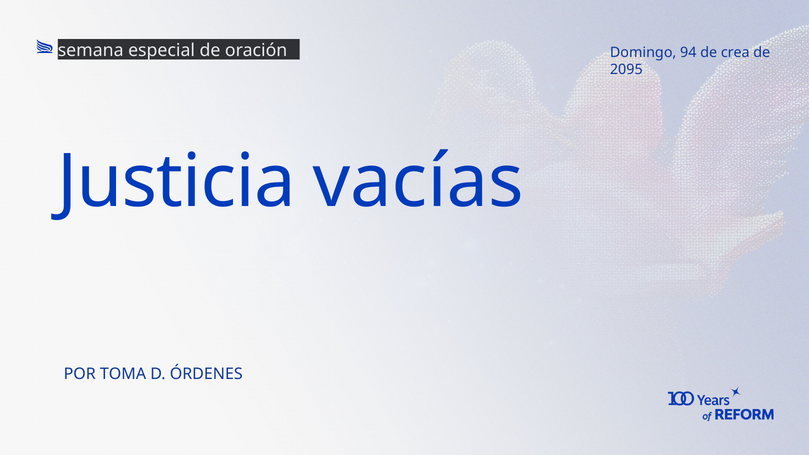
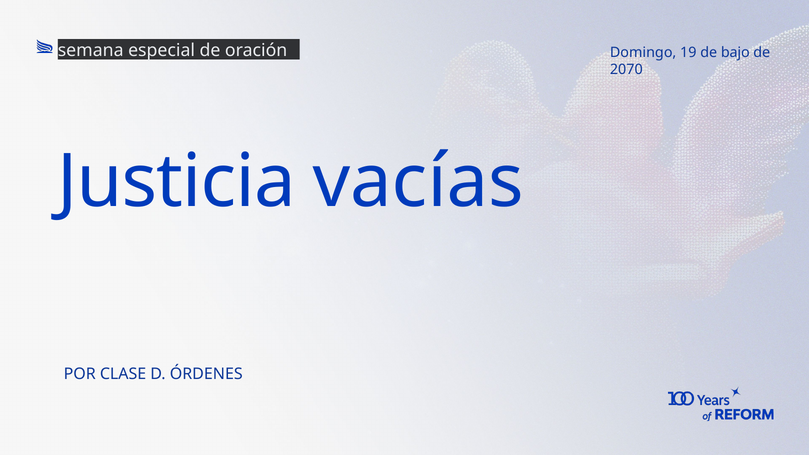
94: 94 -> 19 (688, 53)
crea: crea -> bajo (735, 53)
2095: 2095 -> 2070 (626, 70)
TOMA: TOMA -> CLASE (123, 374)
